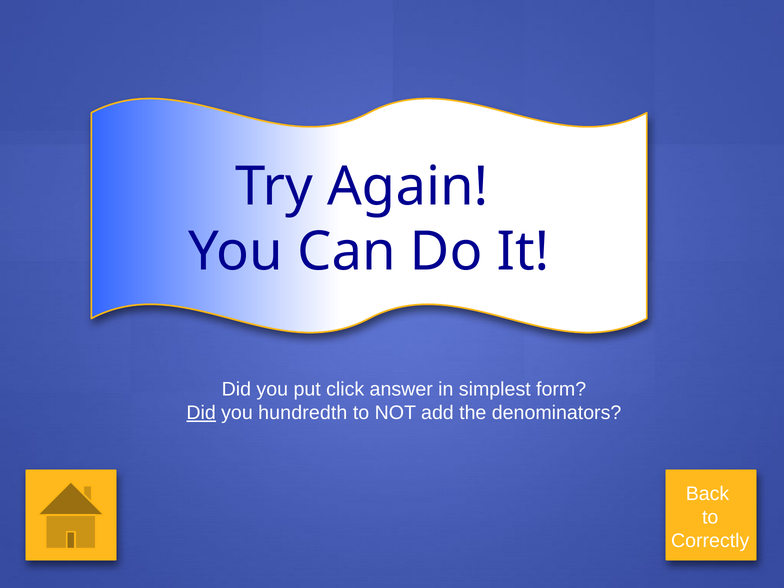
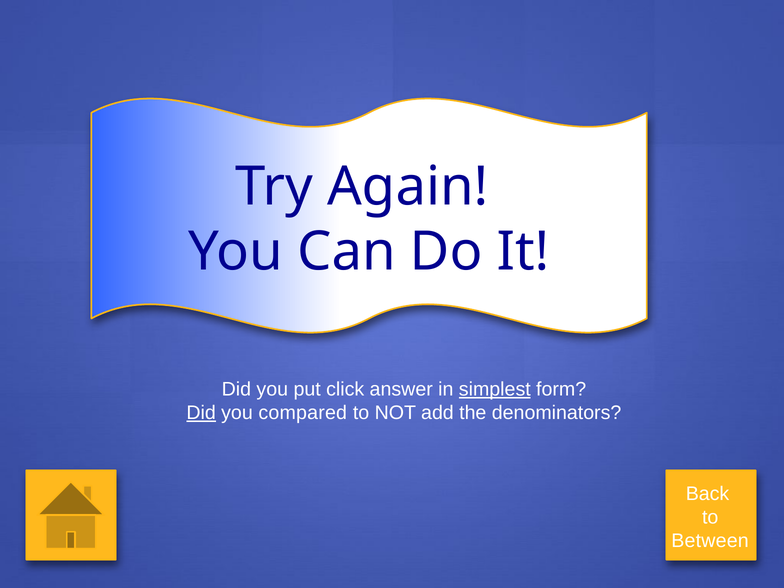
simplest underline: none -> present (495, 389)
hundredth: hundredth -> compared (303, 413)
Correctly: Correctly -> Between (710, 541)
